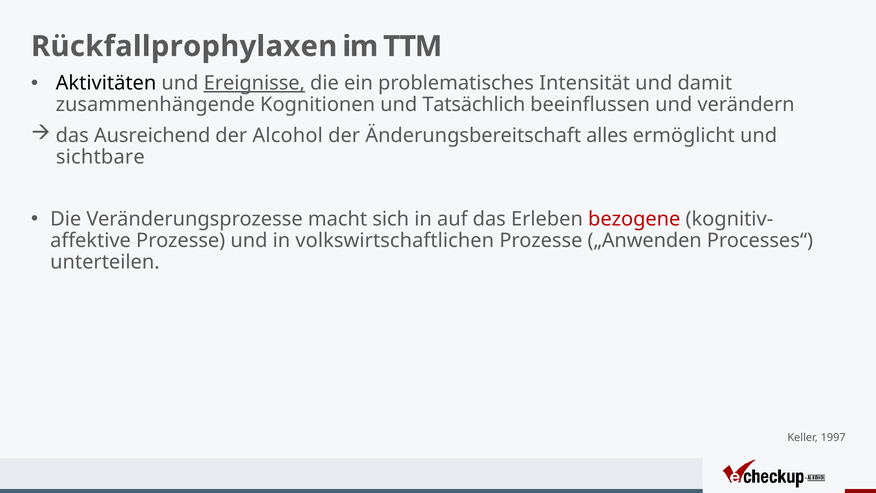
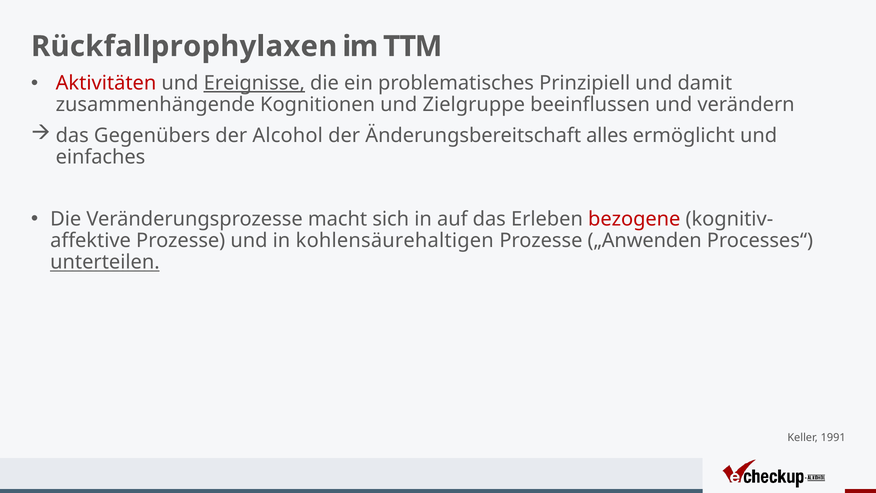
Aktivitäten colour: black -> red (106, 83)
Intensität: Intensität -> Prinzipiell (585, 83)
Tatsächlich: Tatsächlich -> Zielgruppe (474, 105)
Ausreichend: Ausreichend -> Gegenübers (152, 136)
sichtbare: sichtbare -> einfaches (100, 157)
volkswirtschaftlichen: volkswirtschaftlichen -> kohlensäurehaltigen (395, 241)
unterteilen underline: none -> present (105, 262)
1997: 1997 -> 1991 (833, 438)
